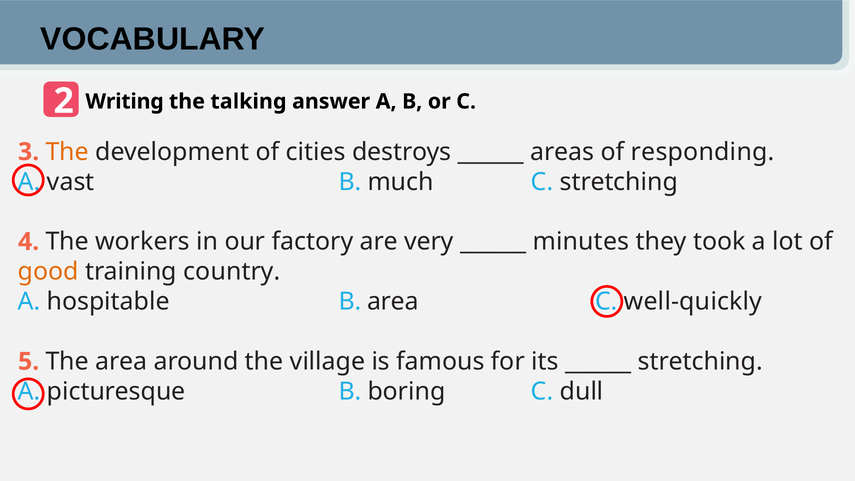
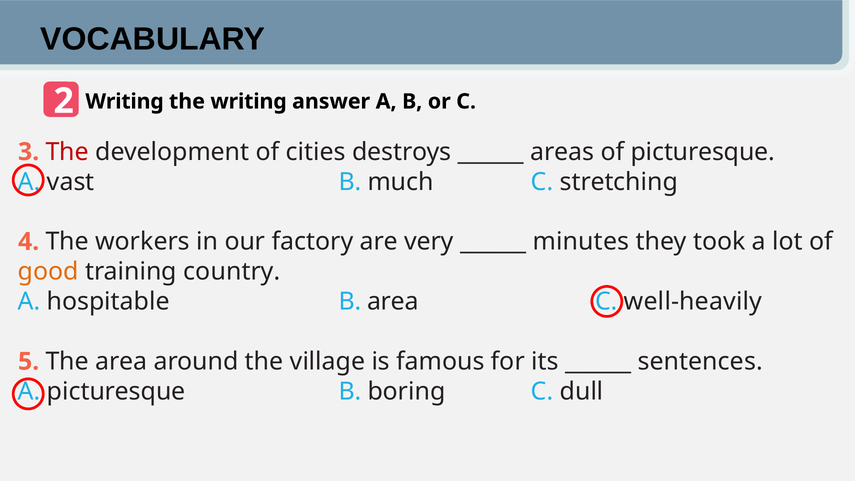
the talking: talking -> writing (249, 101)
The colour: orange -> red (67, 152)
of responding: responding -> picturesque (703, 152)
well-quickly: well-quickly -> well-heavily (693, 302)
stretching: stretching -> sentences (700, 361)
